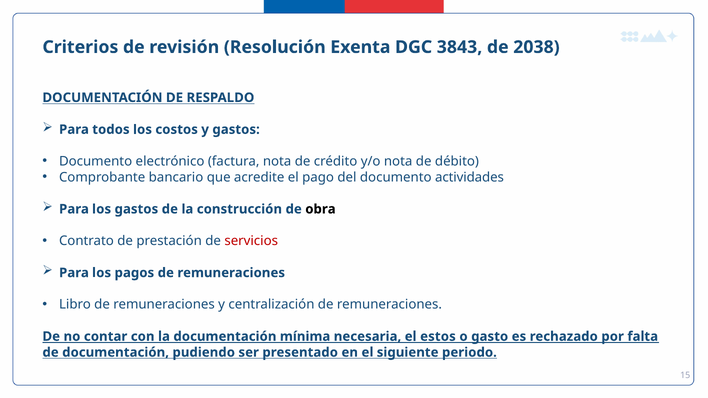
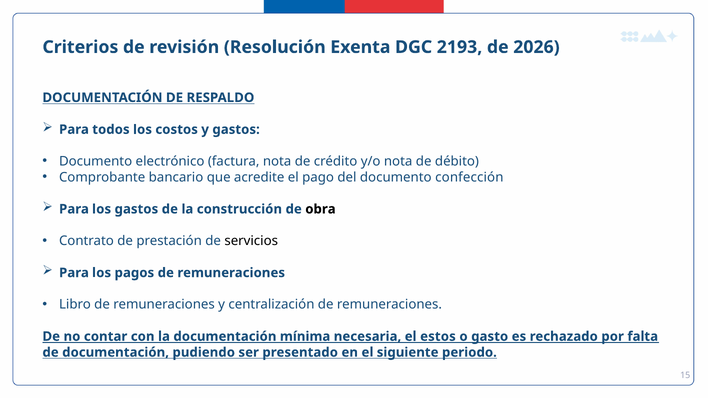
3843: 3843 -> 2193 (460, 47)
2038: 2038 -> 2026 (536, 47)
actividades: actividades -> confección (469, 177)
servicios colour: red -> black (251, 241)
